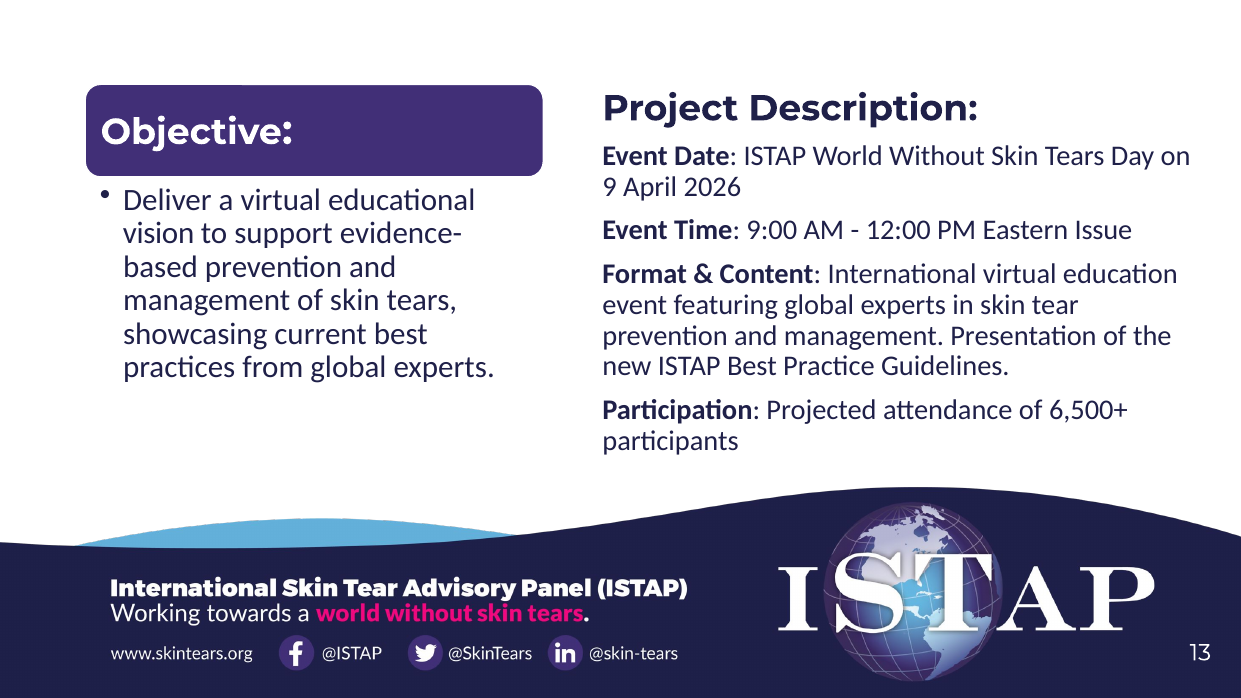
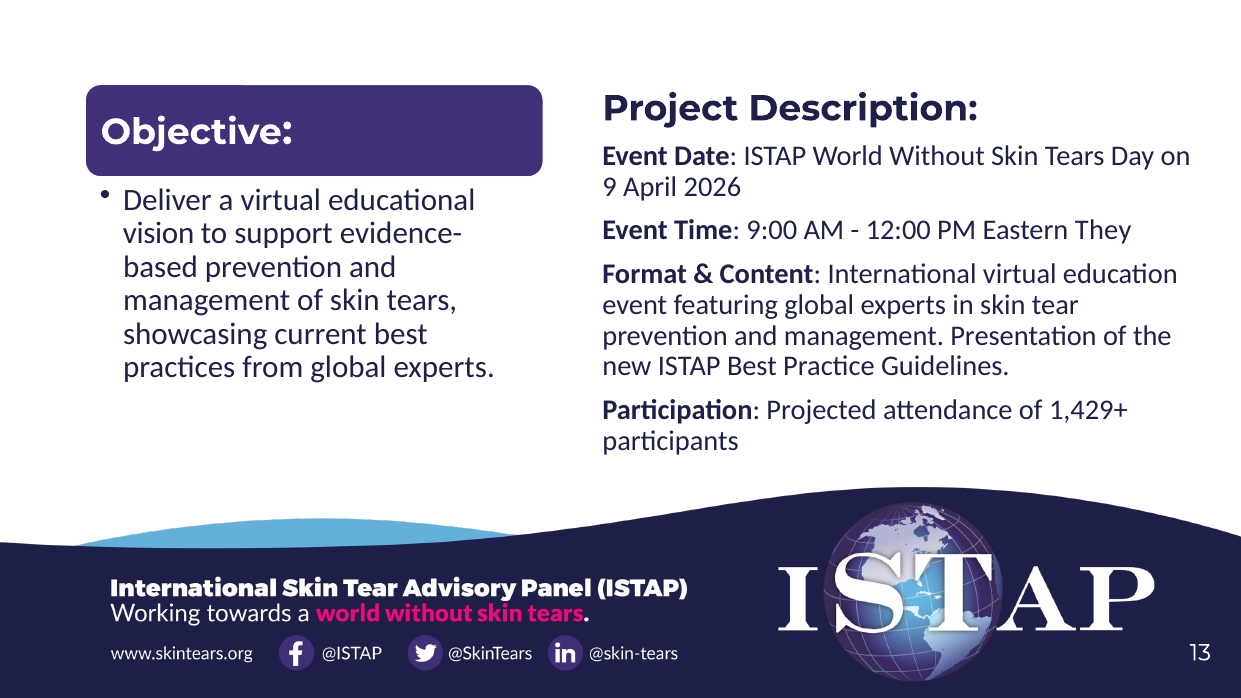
Issue: Issue -> They (1103, 231)
6,500+: 6,500+ -> 1,429+ (1088, 410)
